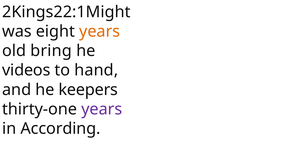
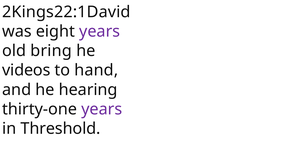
2Kings22:1Might: 2Kings22:1Might -> 2Kings22:1David (66, 12)
years colour: orange -> purple (100, 31)
keepers: keepers -> hearing (88, 90)
According: According -> Threshold (61, 129)
